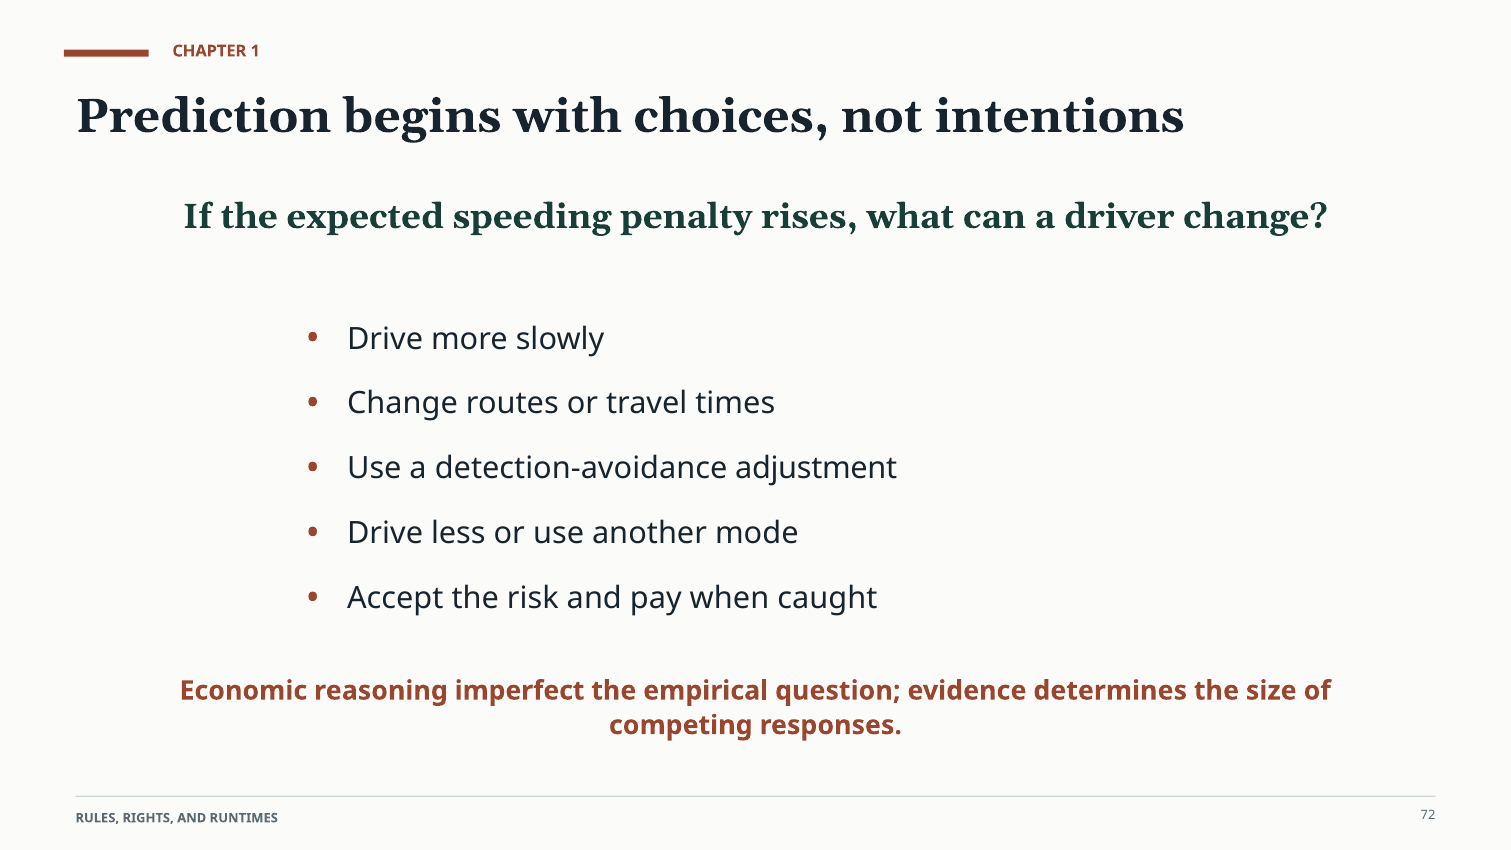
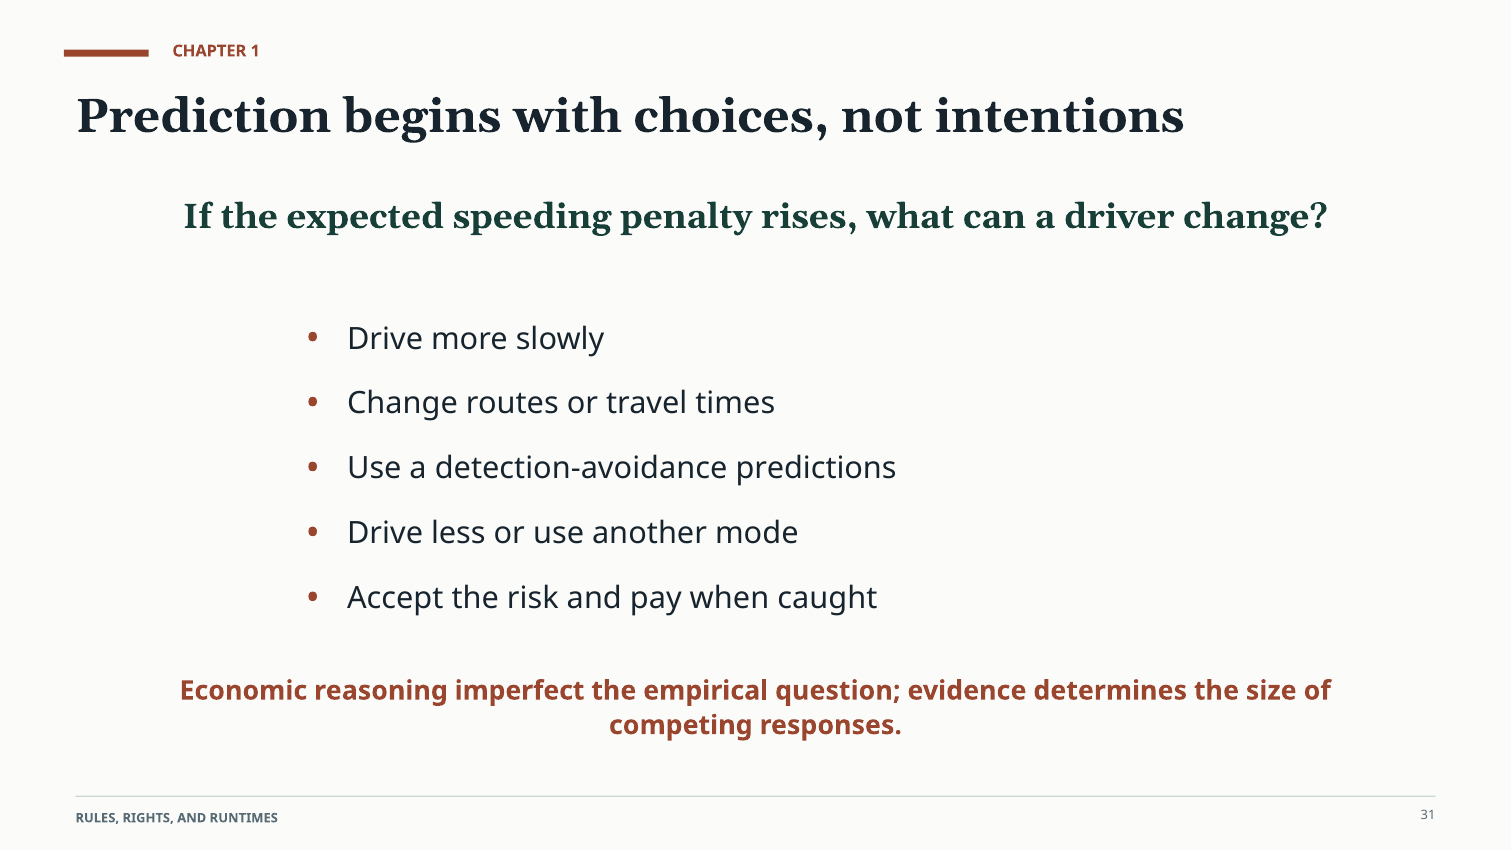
adjustment: adjustment -> predictions (816, 469)
72: 72 -> 31 (1428, 816)
